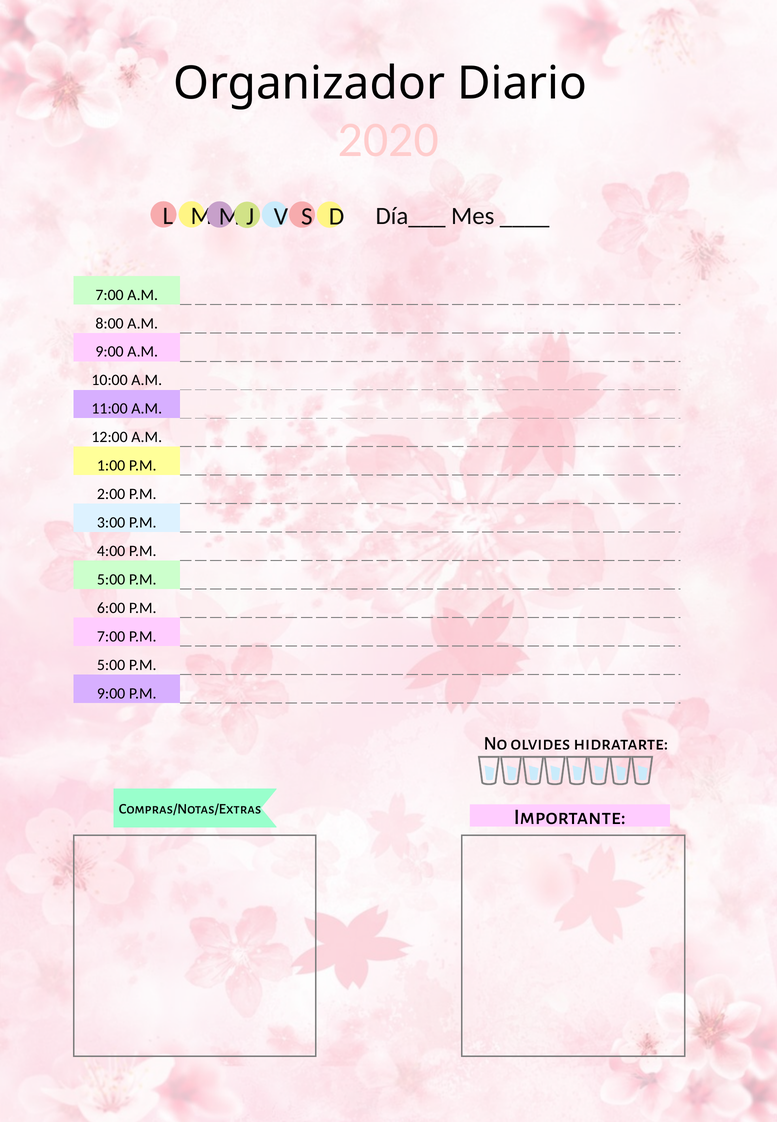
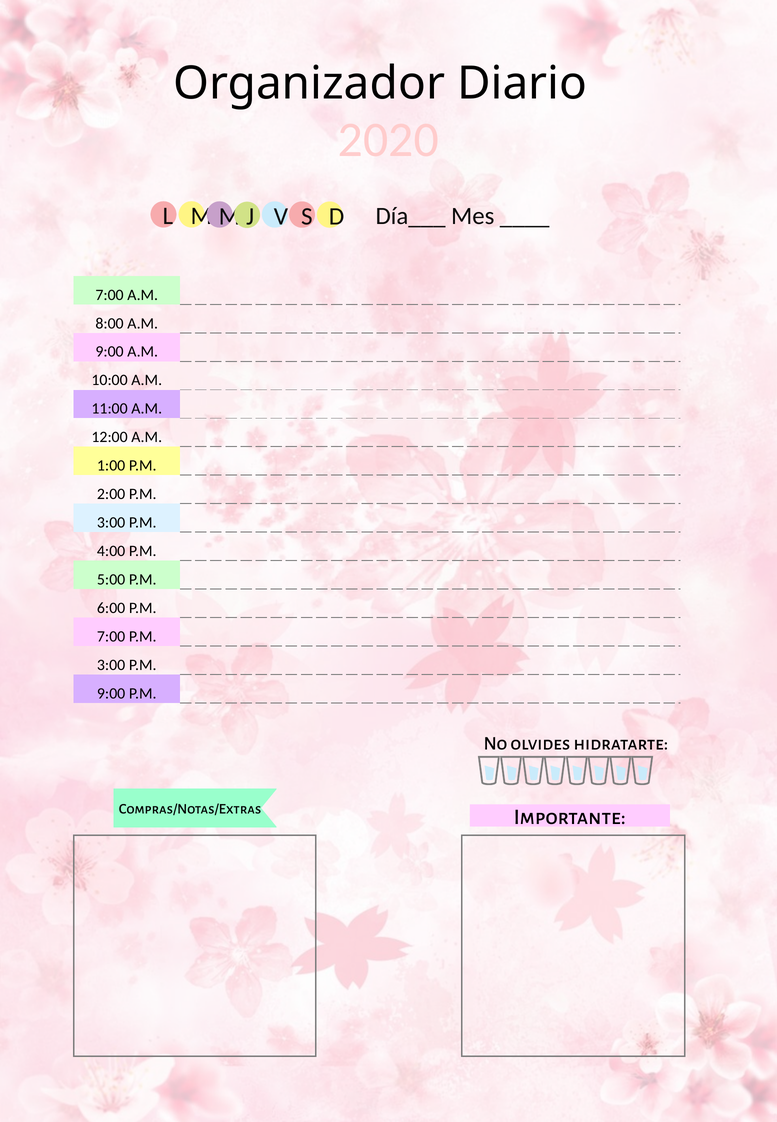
5:00: 5:00 -> 3:00 (111, 665)
